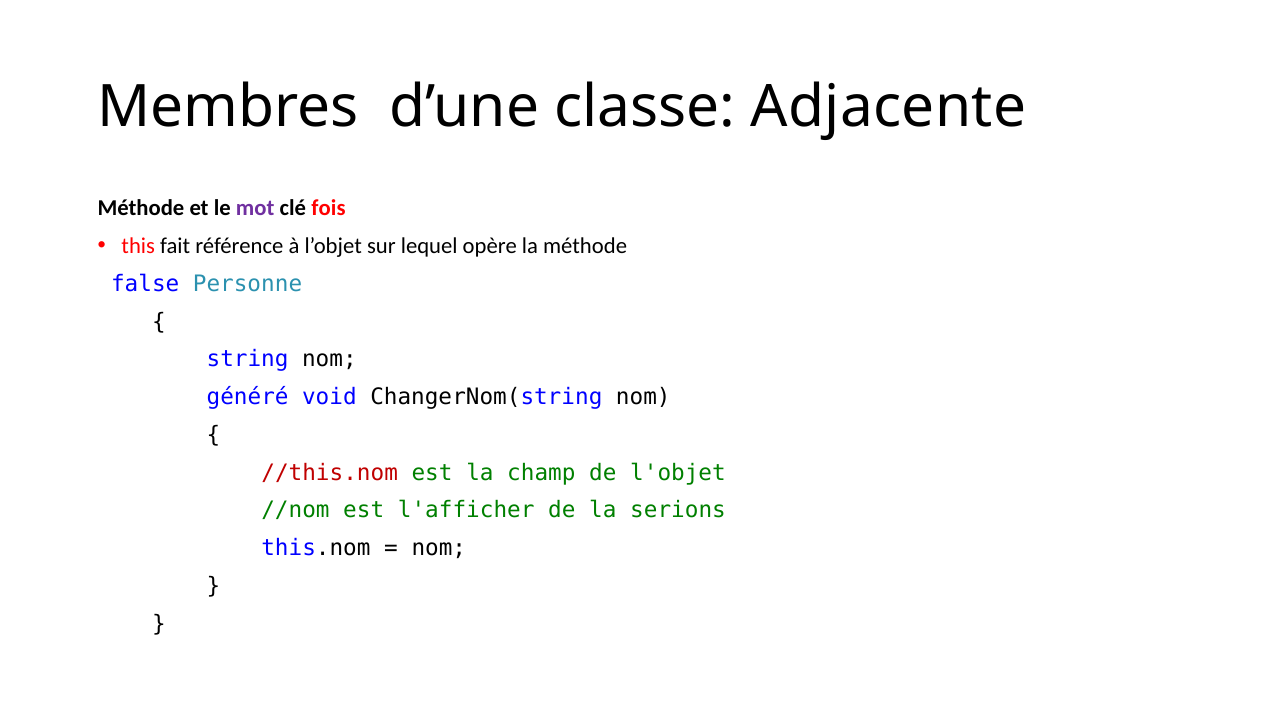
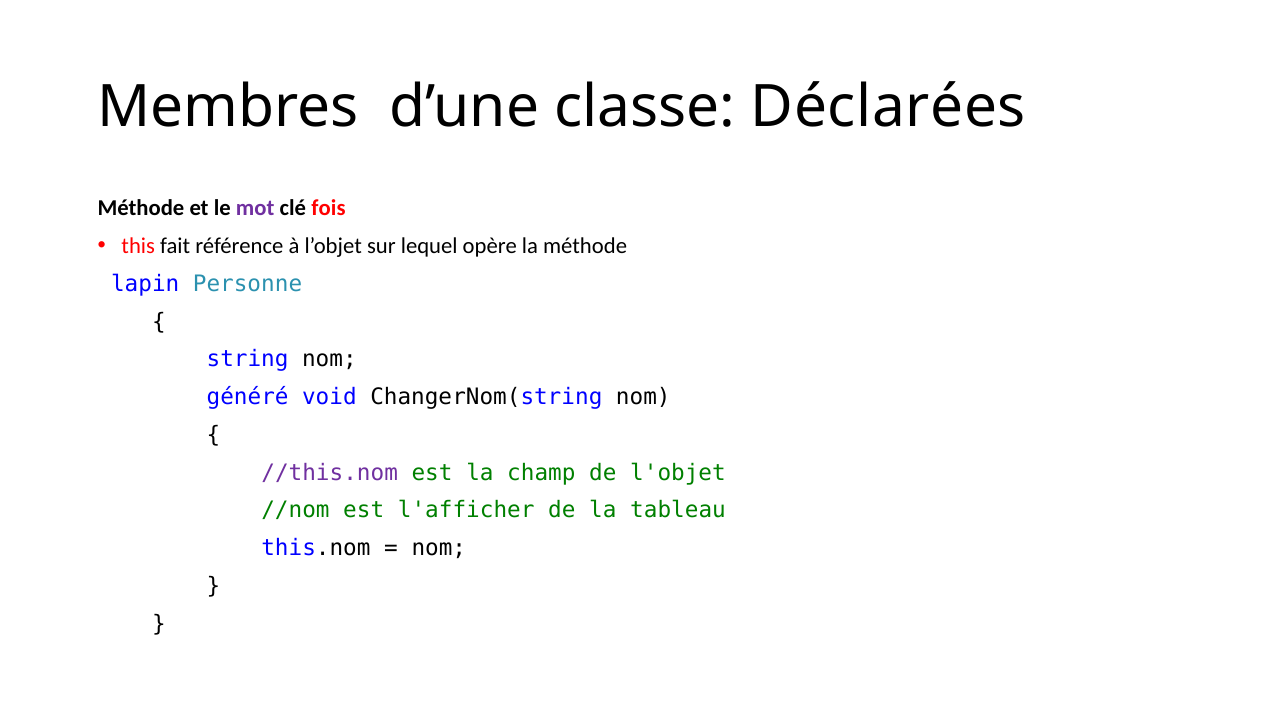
Adjacente: Adjacente -> Déclarées (888, 107)
false: false -> lapin (145, 284)
//this.nom colour: red -> purple (330, 473)
serions: serions -> tableau (678, 511)
